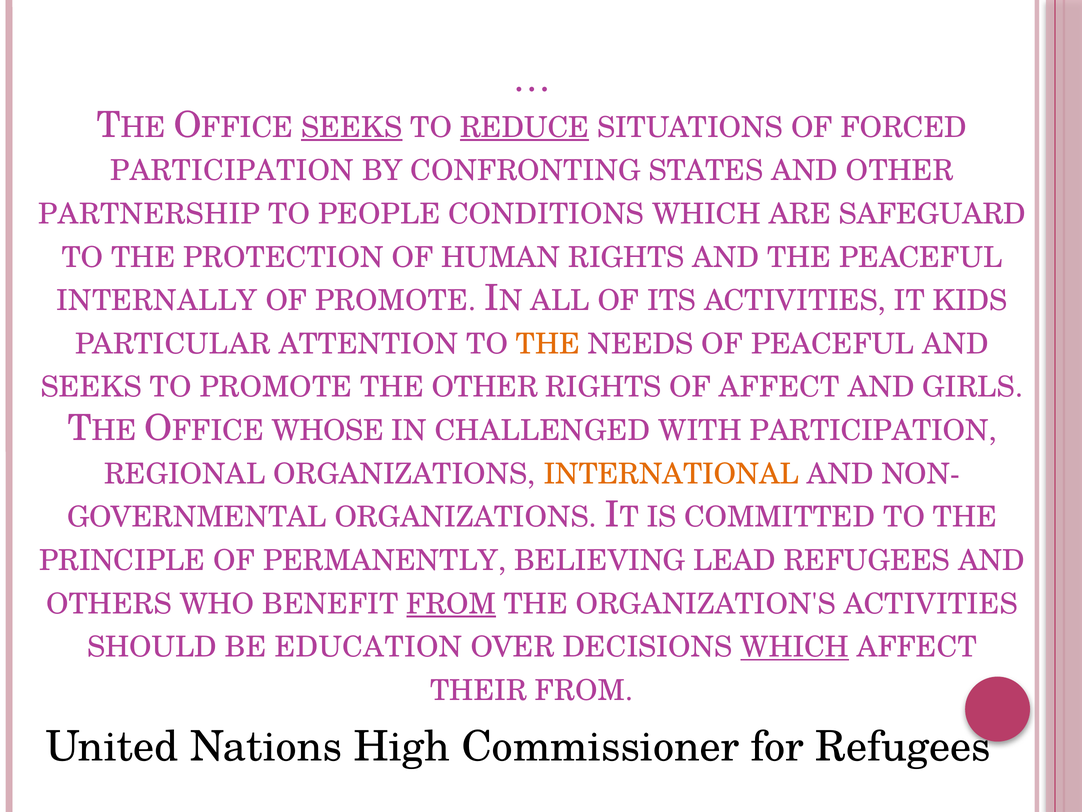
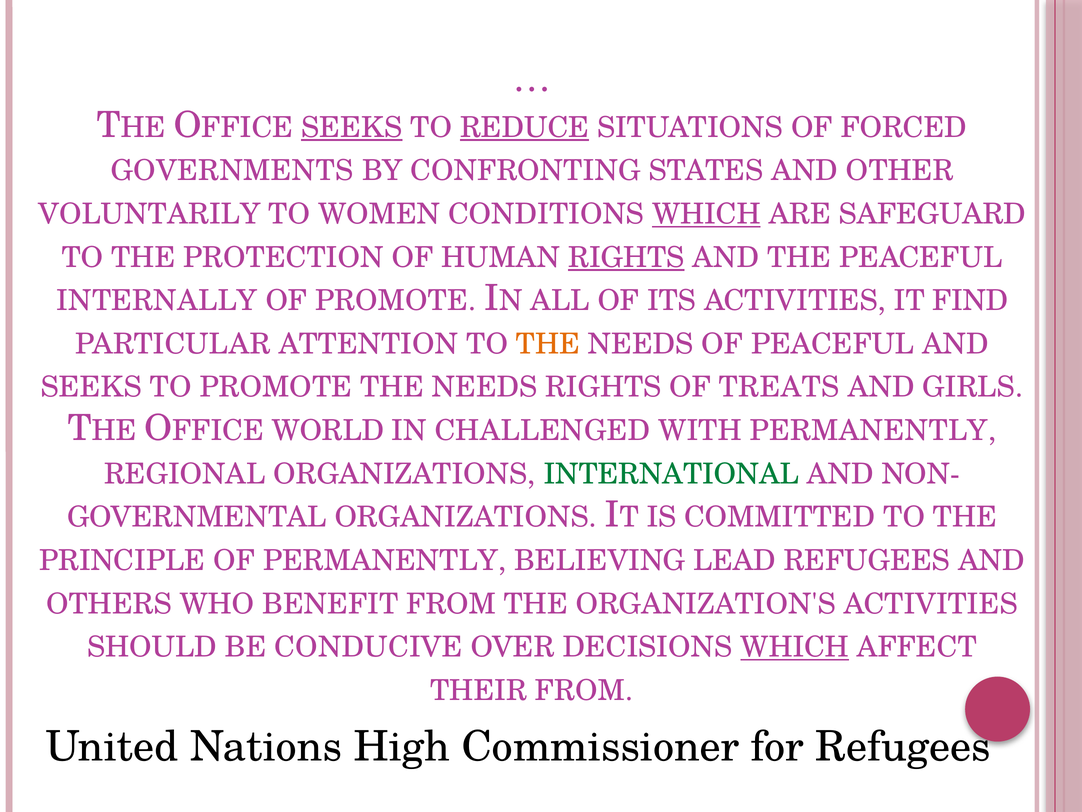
PARTICIPATION: PARTICIPATION -> GOVERNMENTS (232, 171)
PARTNERSHIP: PARTNERSHIP -> VOLUNTARILY (149, 214)
PEOPLE: PEOPLE -> WOMEN (379, 214)
WHICH underline: none -> present (706, 214)
RIGHTS underline: none -> present (626, 257)
KIDS: KIDS -> FIND (970, 301)
PROMOTE THE OTHER: OTHER -> NEEDS (485, 387)
OF AFFECT: AFFECT -> TREATS (779, 387)
WHOSE: WHOSE -> WORLD (328, 431)
WITH PARTICIPATION: PARTICIPATION -> PERMANENTLY (873, 431)
INTERNATIONAL colour: orange -> green (671, 474)
FROM underline: present -> none (451, 604)
EDUCATION: EDUCATION -> CONDUCIVE (369, 647)
